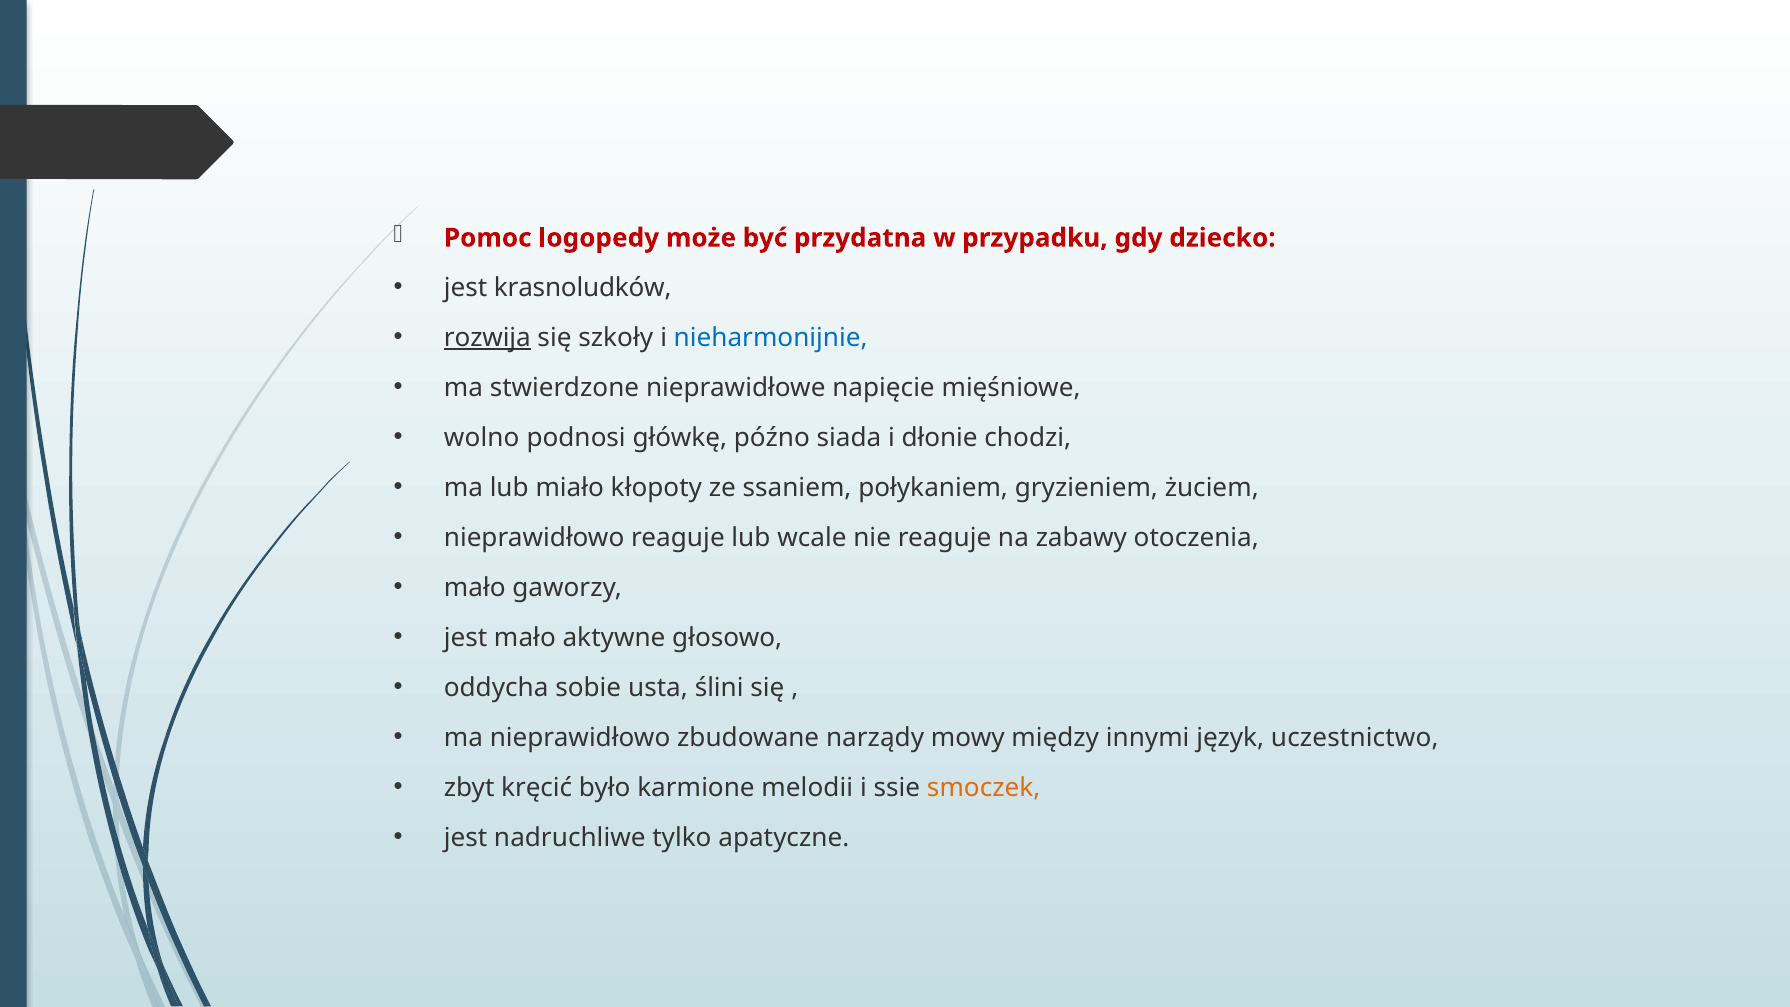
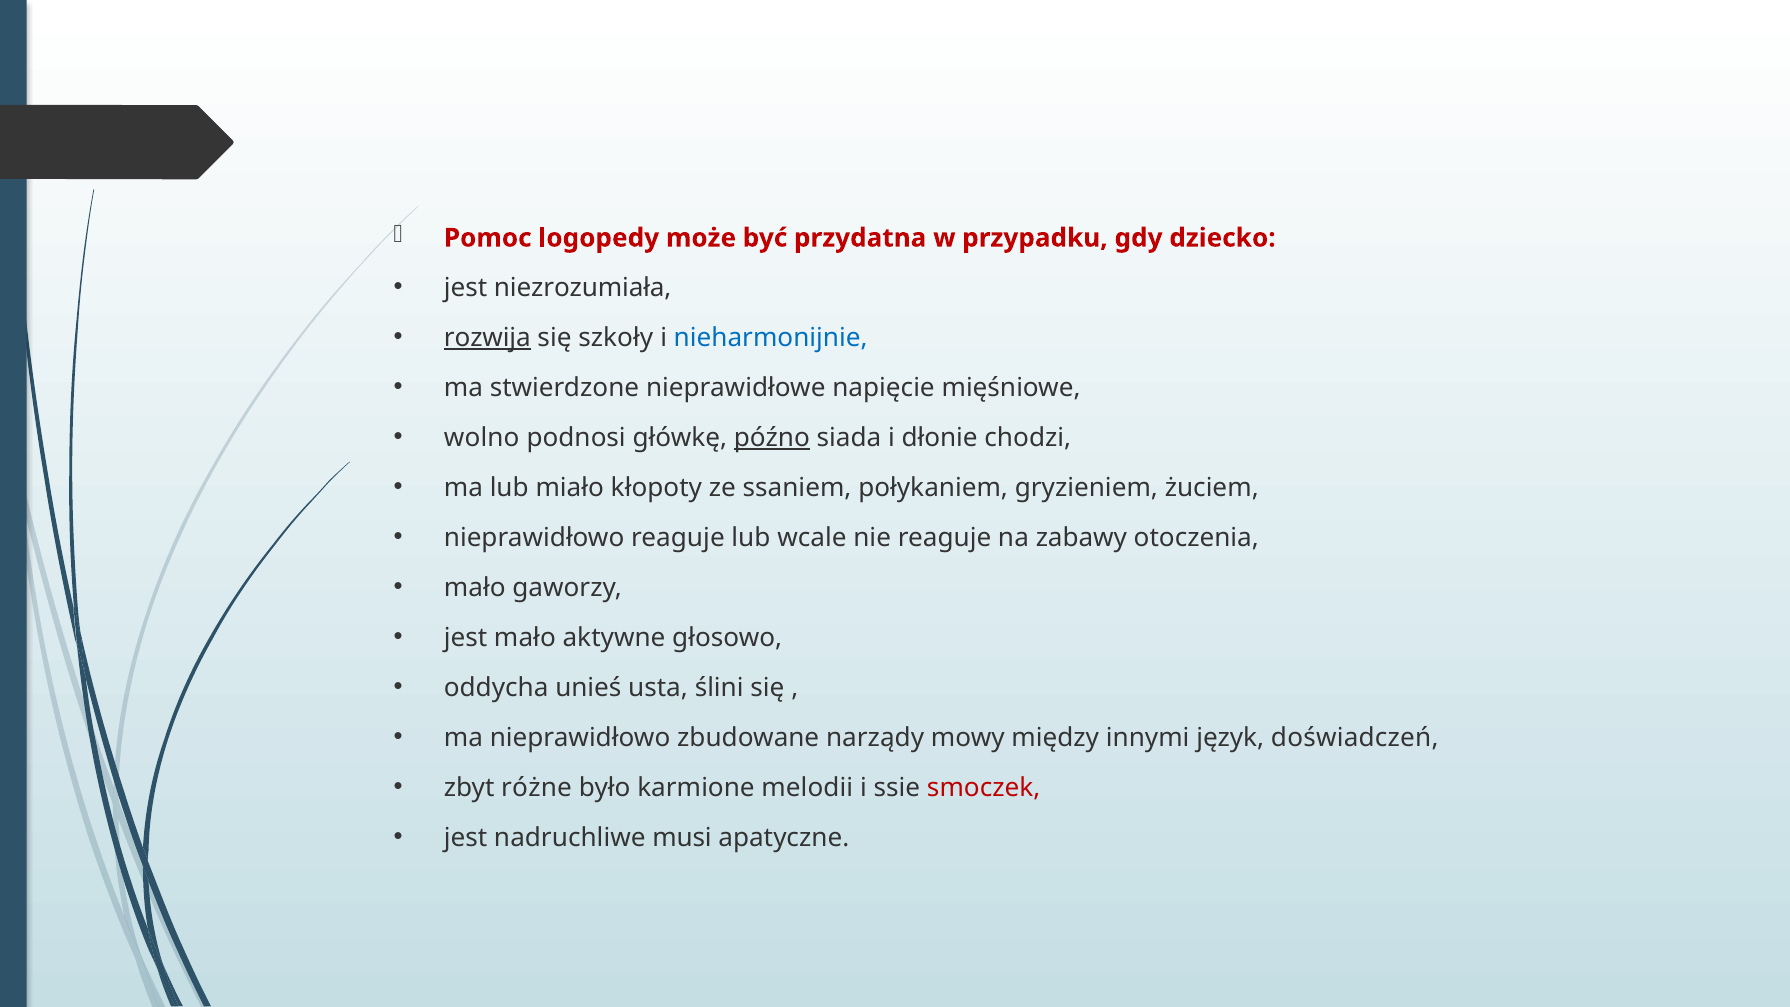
krasnoludków: krasnoludków -> niezrozumiała (583, 288)
późno underline: none -> present (772, 438)
sobie: sobie -> unieś (588, 688)
uczestnictwo: uczestnictwo -> doświadczeń (1355, 738)
kręcić: kręcić -> różne (537, 788)
smoczek colour: orange -> red (984, 788)
tylko: tylko -> musi (682, 838)
